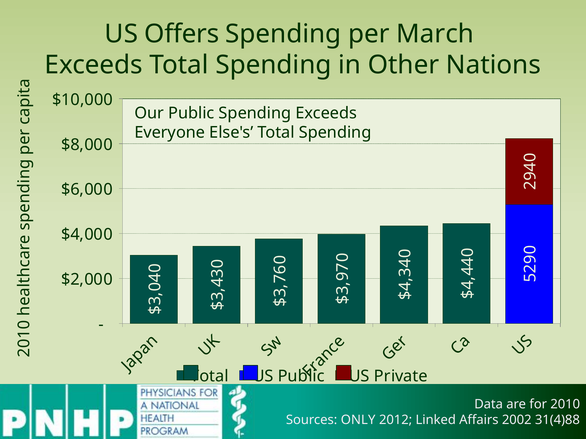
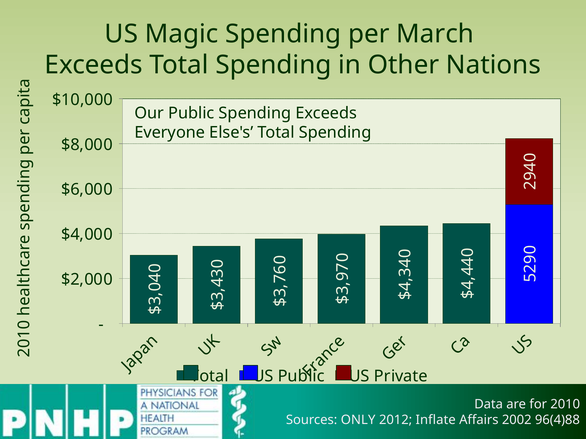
Offers: Offers -> Magic (182, 34)
Linked: Linked -> Inflate (436, 420)
31(4)88: 31(4)88 -> 96(4)88 (557, 420)
